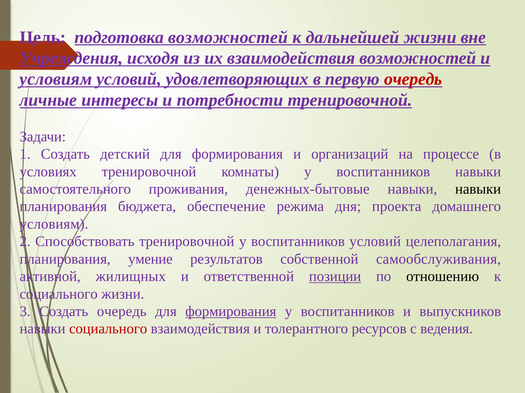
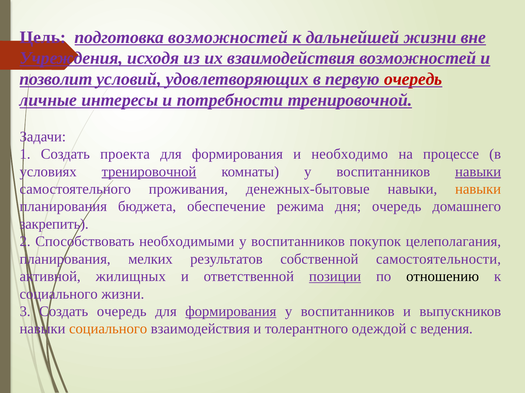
условиям: условиям -> позволит (56, 79)
детский: детский -> проекта (125, 154)
организаций: организаций -> необходимо (350, 154)
тренировочной underline: none -> present (149, 172)
навыки underline: none -> present (478, 172)
навыки colour: black -> orange (478, 189)
дня проекта: проекта -> очередь (397, 207)
условиям: условиям -> закрепить (54, 224)
Способствовать тренировочной: тренировочной -> необходимыми (187, 242)
воспитанников условий: условий -> покупок (375, 242)
умение: умение -> мелких (150, 259)
самообслуживания: самообслуживания -> самостоятельности (438, 259)
социального colour: red -> orange (108, 329)
ресурсов: ресурсов -> одеждой (379, 329)
